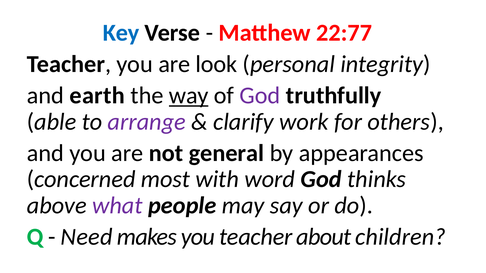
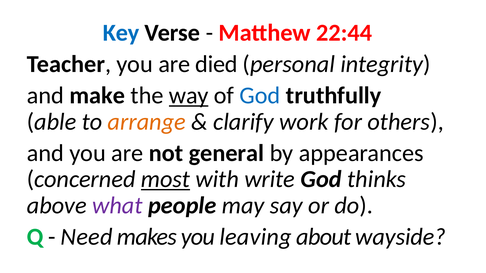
22:77: 22:77 -> 22:44 (344, 33)
look: look -> died (216, 64)
earth: earth -> make (97, 96)
God colour: purple -> blue (260, 96)
arrange colour: purple -> orange (147, 122)
most underline: none -> present (165, 179)
word: word -> write (270, 179)
you teacher: teacher -> leaving (256, 237)
children: children -> wayside (401, 237)
